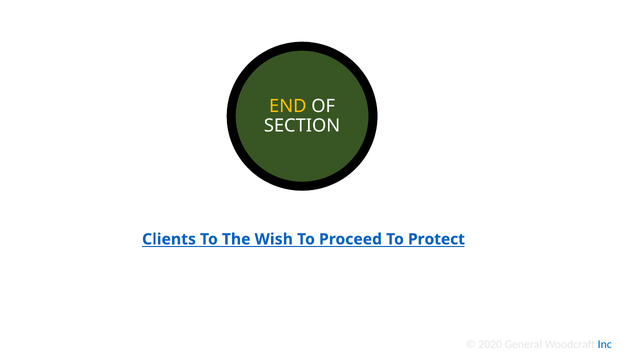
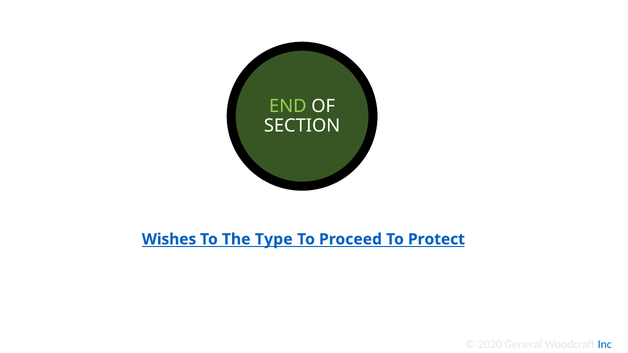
END colour: yellow -> light green (288, 106)
Clients: Clients -> Wishes (169, 239)
Wish: Wish -> Type (274, 239)
